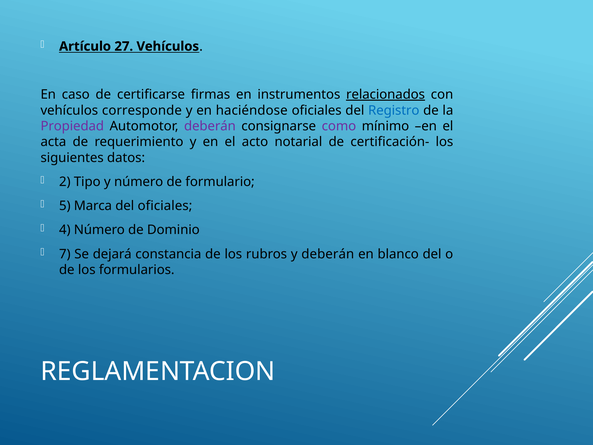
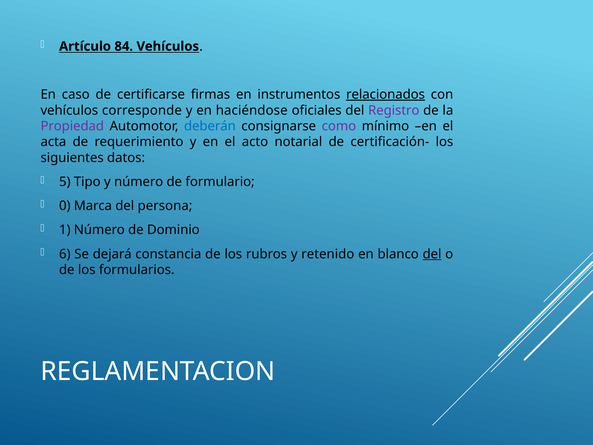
27: 27 -> 84 (124, 46)
Registro colour: blue -> purple (394, 110)
deberán colour: purple -> blue (210, 126)
2: 2 -> 5 (65, 182)
5: 5 -> 0 (65, 206)
del oficiales: oficiales -> persona (165, 206)
4: 4 -> 1 (65, 230)
7: 7 -> 6 (65, 254)
y deberán: deberán -> retenido (328, 254)
del underline: none -> present (432, 254)
